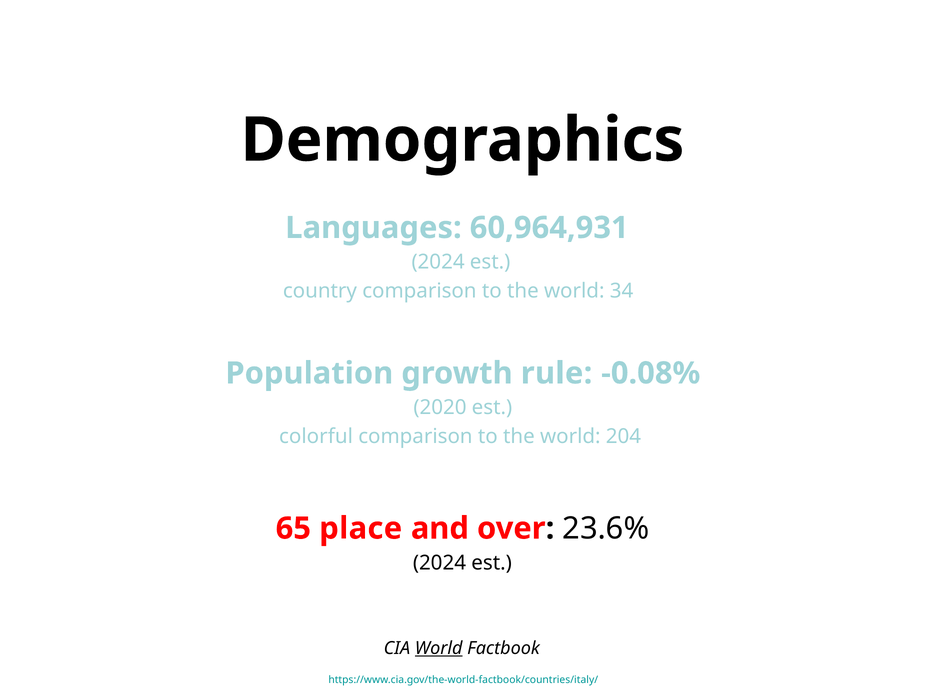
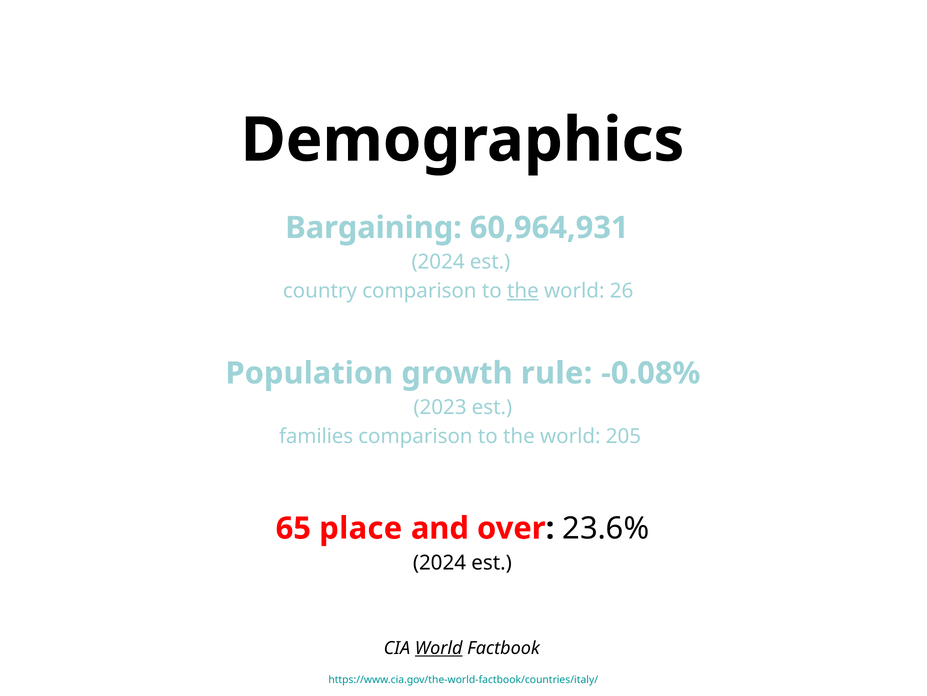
Languages: Languages -> Bargaining (374, 228)
the underline: none -> present (523, 291)
34: 34 -> 26 (622, 291)
2020: 2020 -> 2023 (440, 407)
colorful: colorful -> families (316, 436)
204: 204 -> 205 (623, 436)
